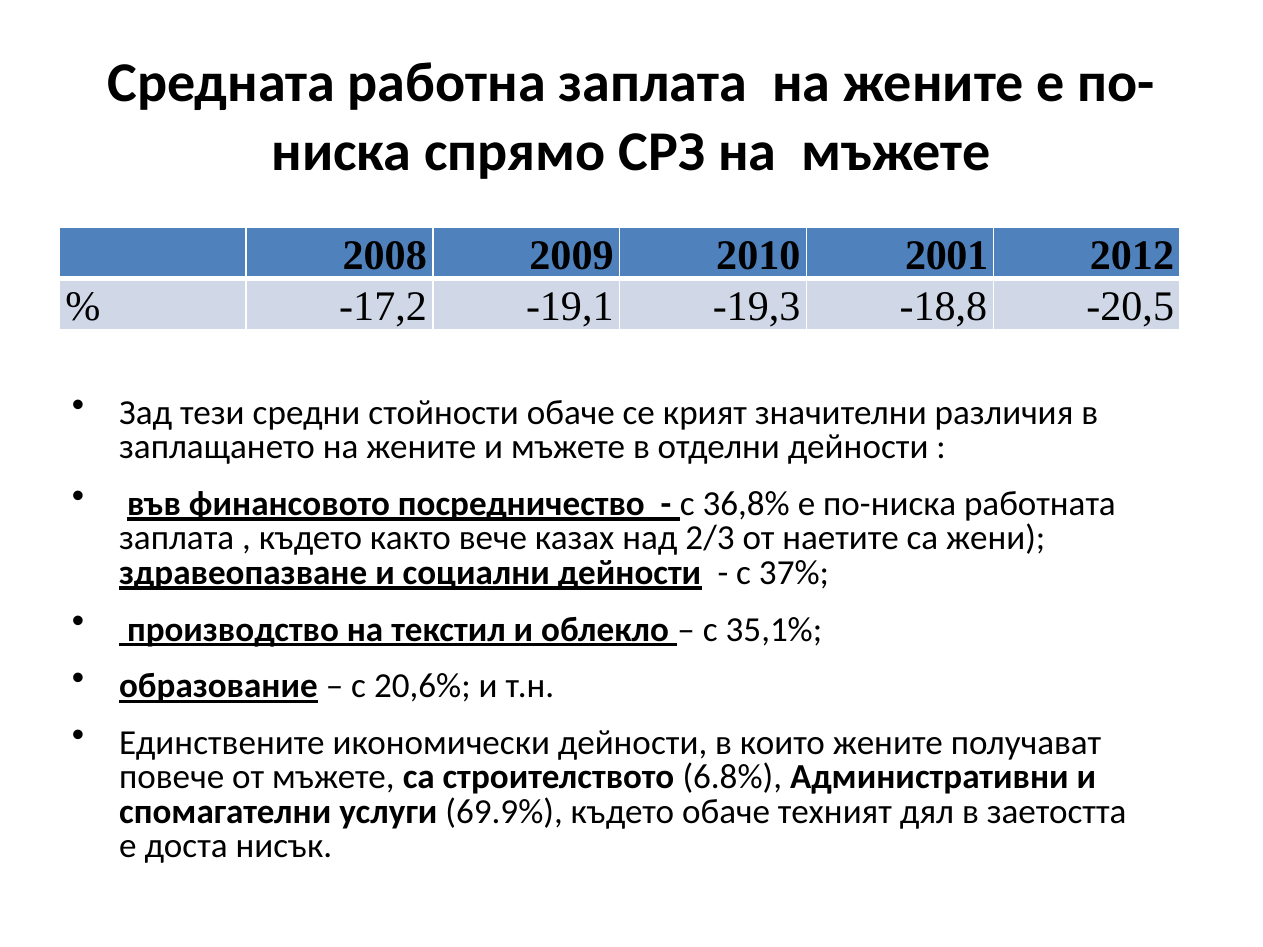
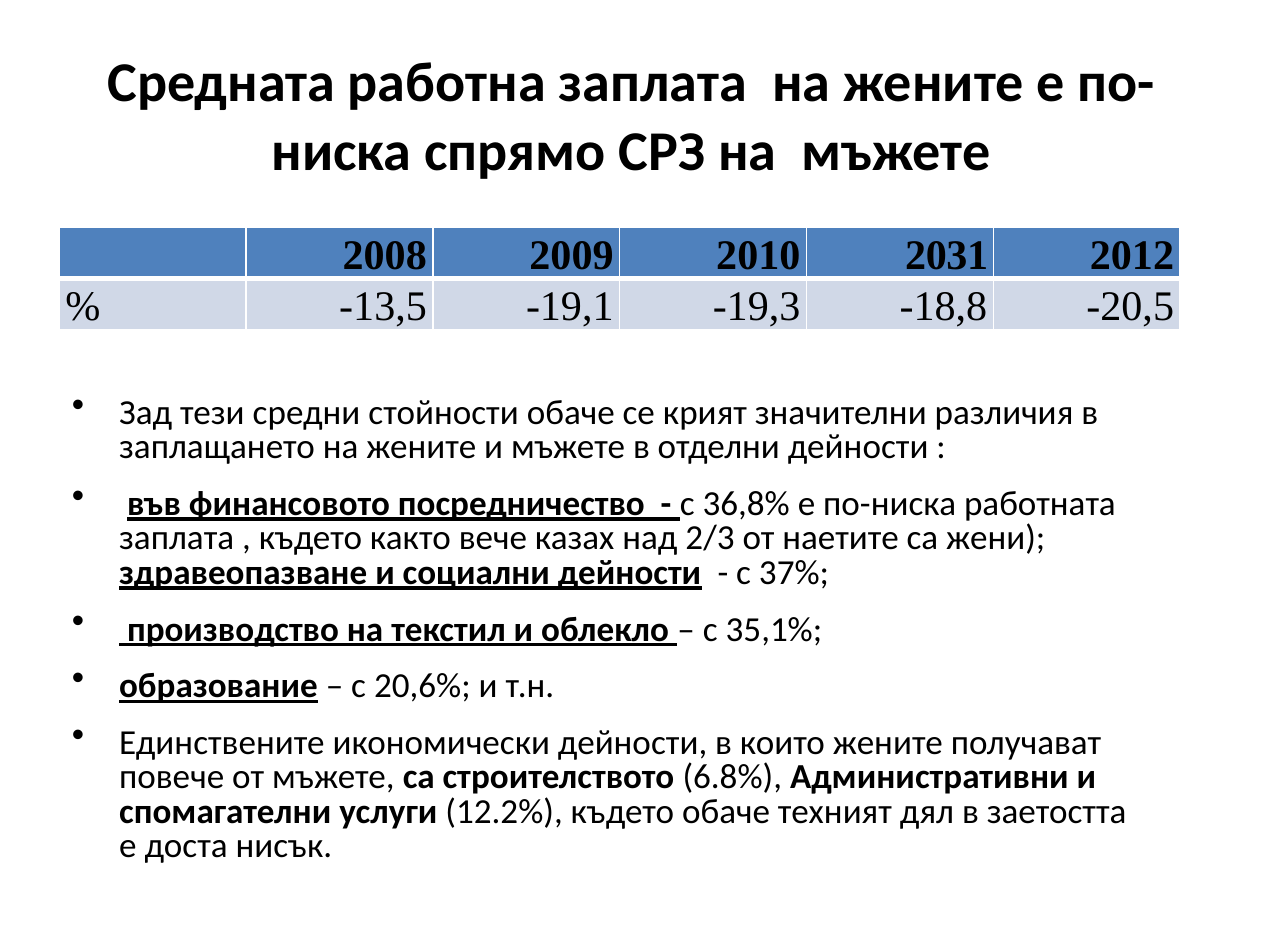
2001: 2001 -> 2031 (947, 255)
-17,2: -17,2 -> -13,5 (383, 307)
69.9%: 69.9% -> 12.2% (504, 812)
